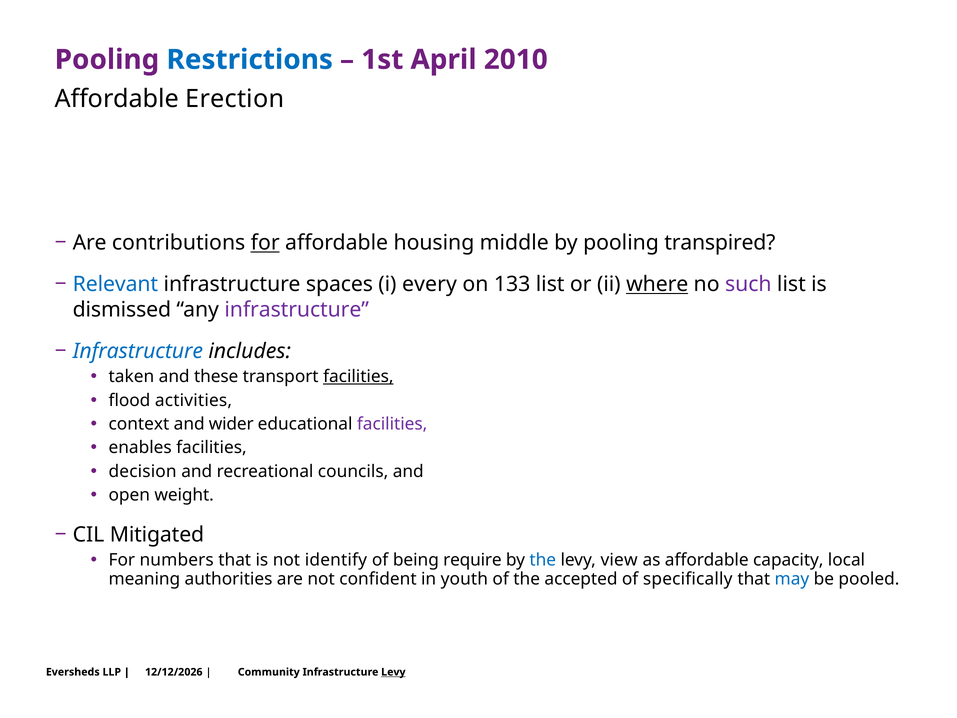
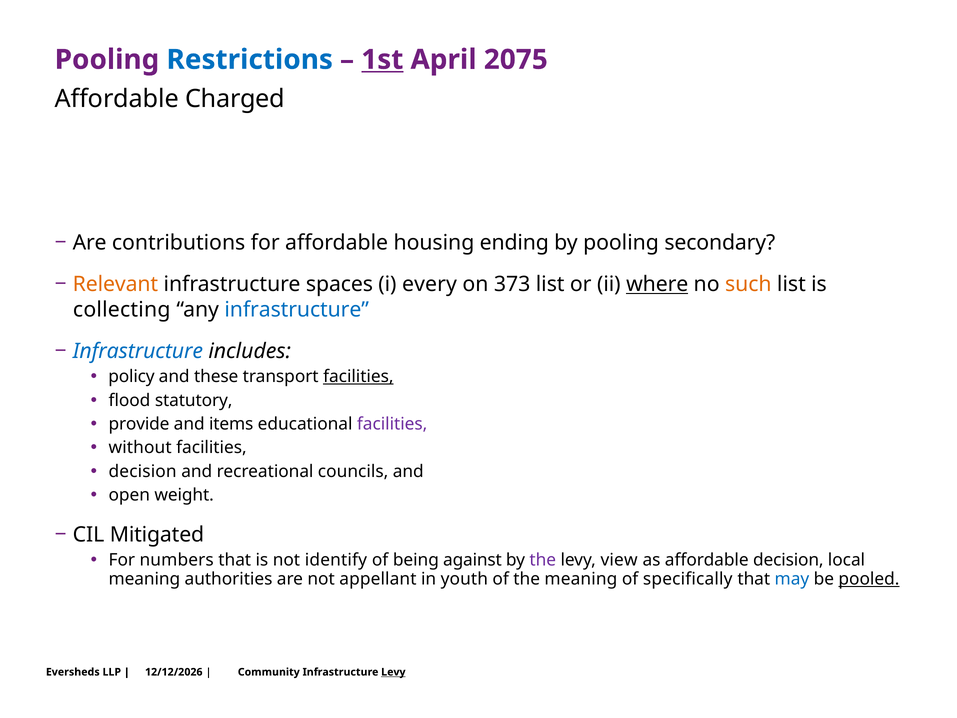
1st underline: none -> present (382, 60)
2010: 2010 -> 2075 (516, 60)
Erection: Erection -> Charged (235, 99)
for underline: present -> none (265, 243)
middle: middle -> ending (514, 243)
transpired: transpired -> secondary (720, 243)
Relevant colour: blue -> orange (115, 284)
133: 133 -> 373 (512, 284)
such colour: purple -> orange (748, 284)
dismissed: dismissed -> collecting (122, 310)
infrastructure colour: purple -> blue (297, 310)
taken: taken -> policy (131, 377)
activities: activities -> statutory (194, 400)
context: context -> provide (139, 424)
wider: wider -> items (231, 424)
enables: enables -> without (140, 448)
require: require -> against (472, 560)
the colour: blue -> purple (543, 560)
affordable capacity: capacity -> decision (788, 560)
confident: confident -> appellant (378, 579)
the accepted: accepted -> meaning (581, 579)
pooled underline: none -> present (869, 579)
